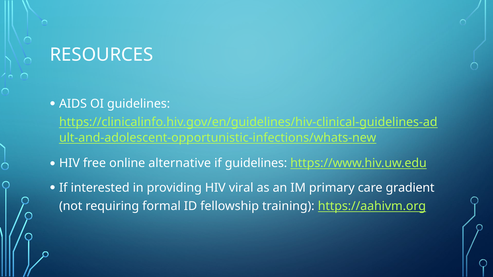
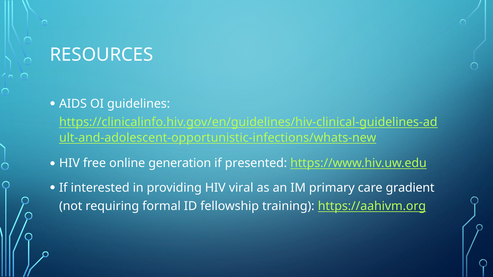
alternative: alternative -> generation (180, 163)
if guidelines: guidelines -> presented (256, 163)
